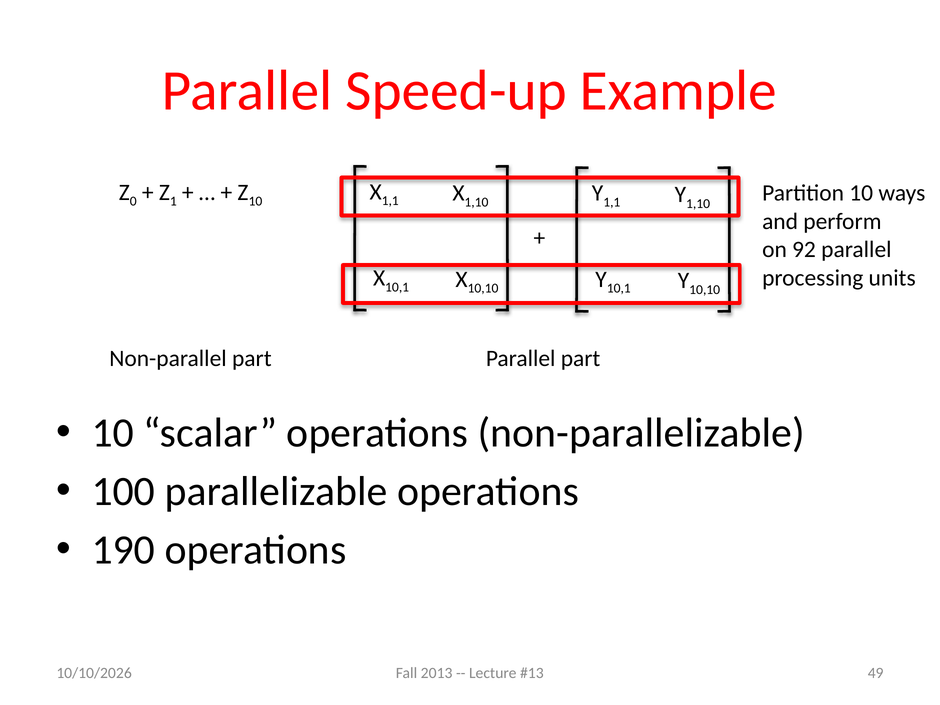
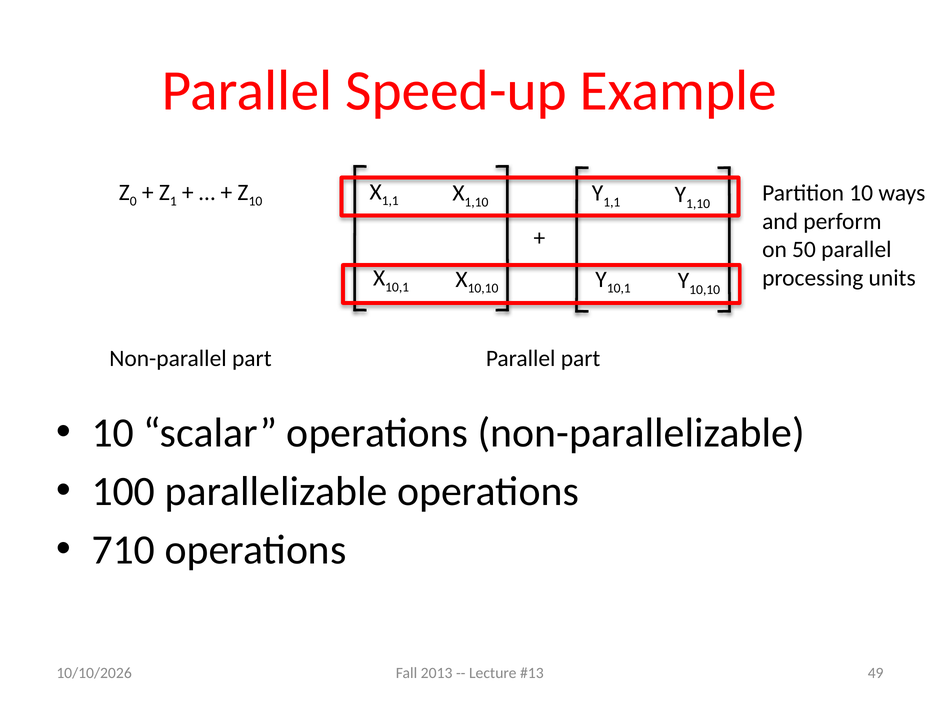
92: 92 -> 50 (804, 250)
190: 190 -> 710 (123, 550)
